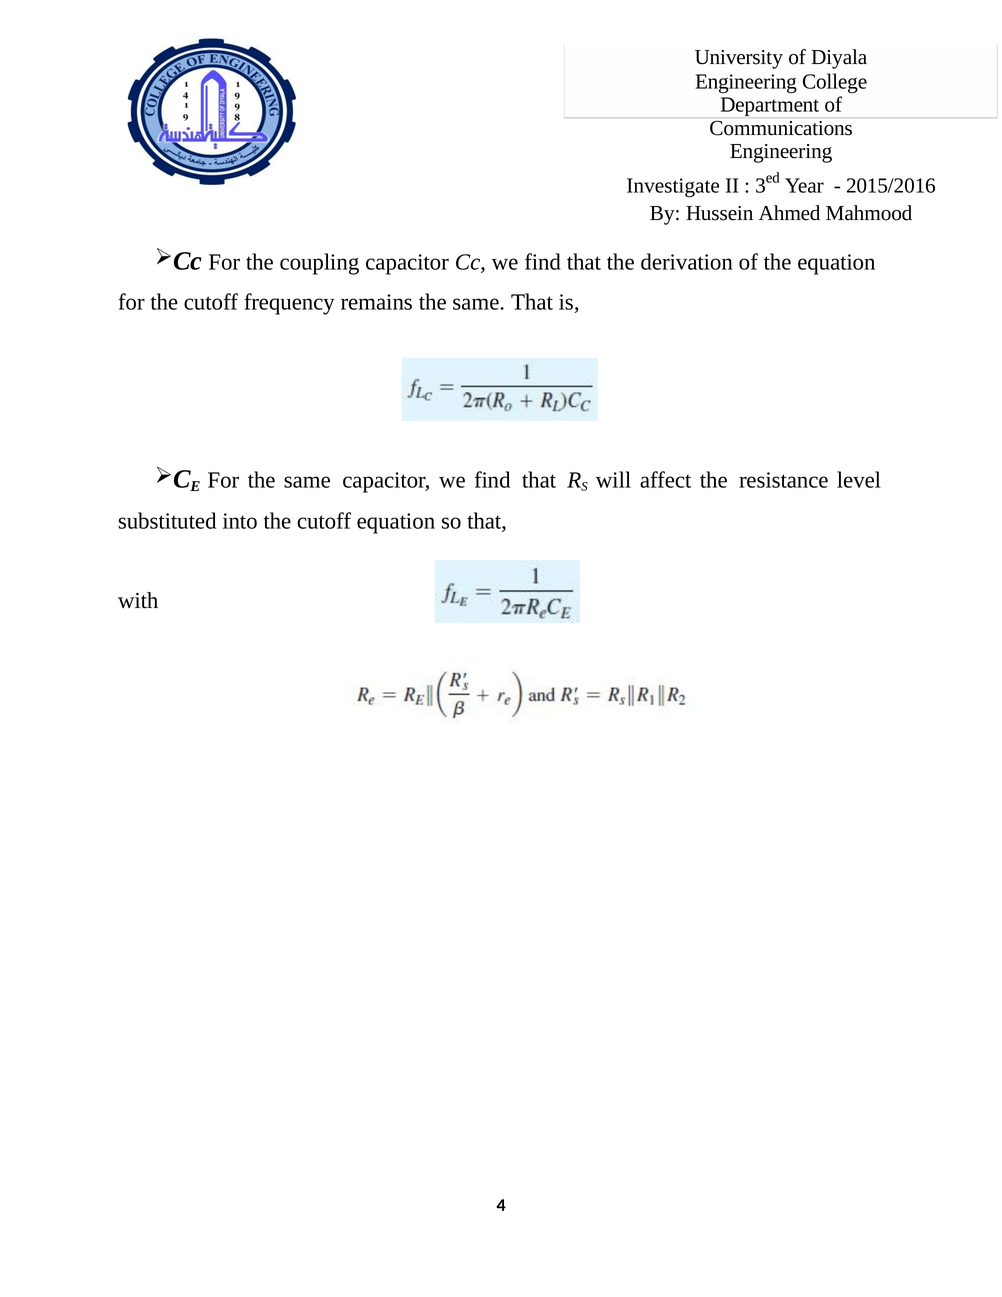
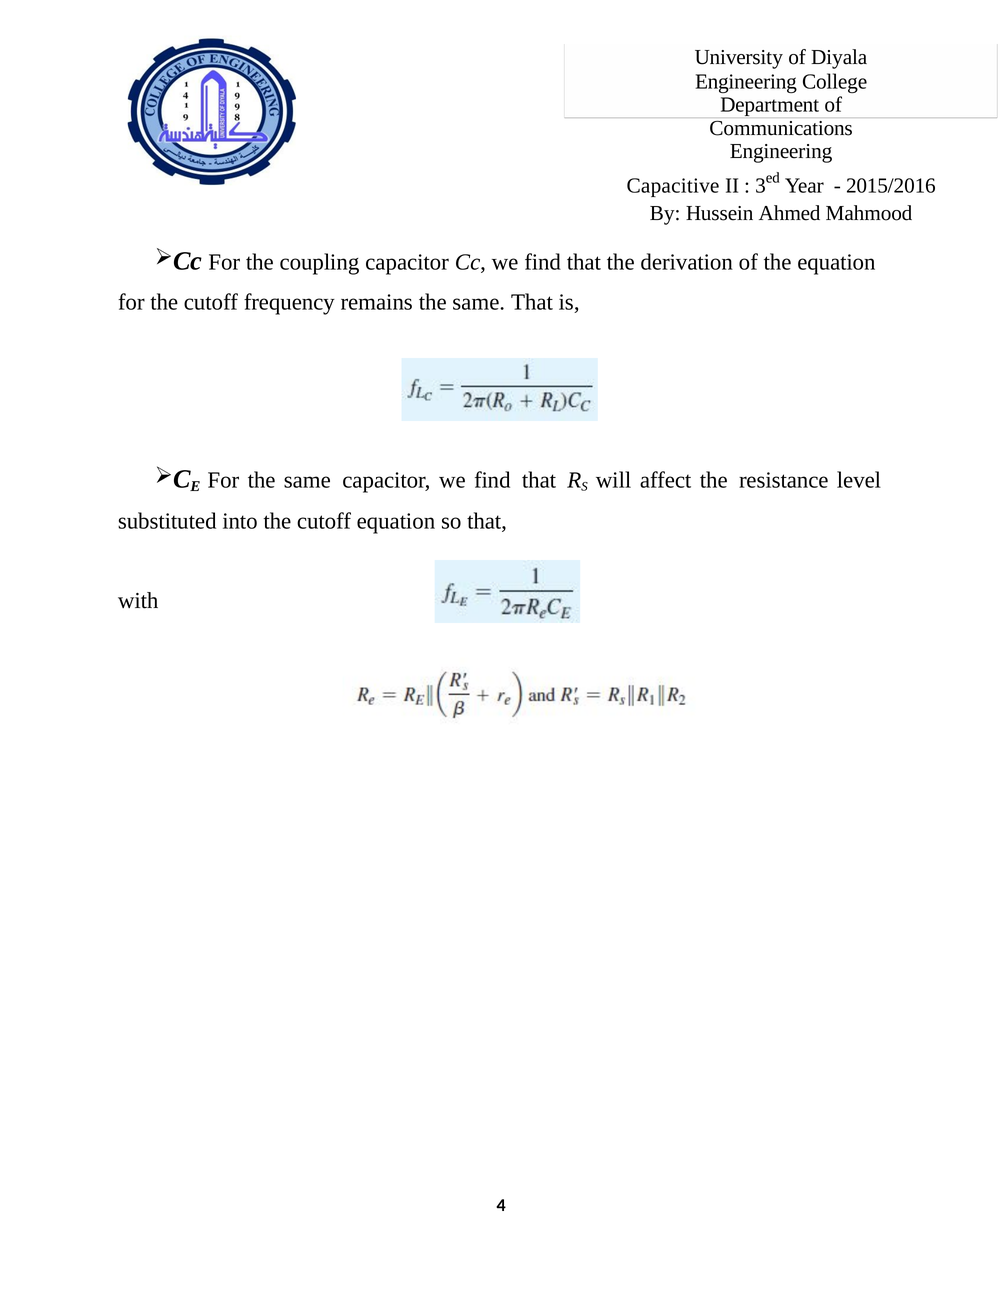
Investigate: Investigate -> Capacitive (673, 186)
